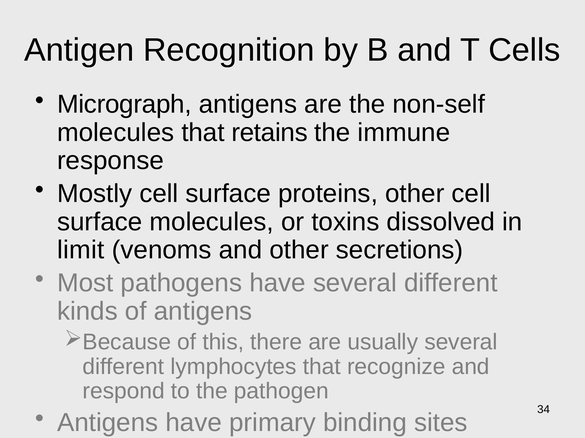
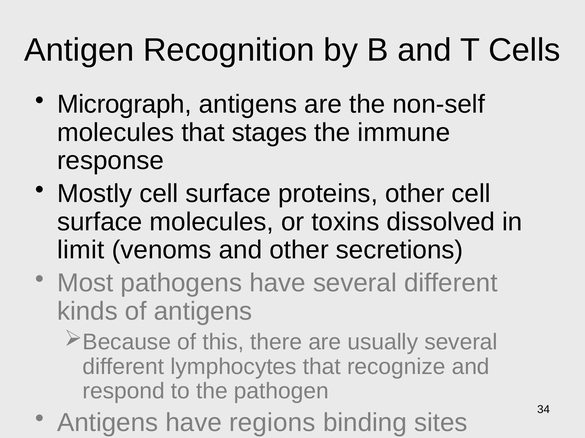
retains: retains -> stages (270, 133)
primary: primary -> regions (272, 423)
